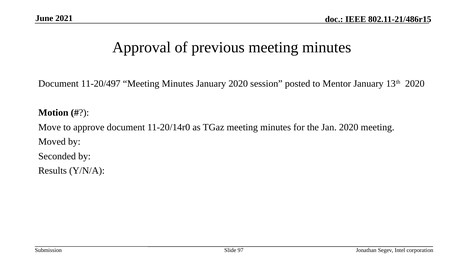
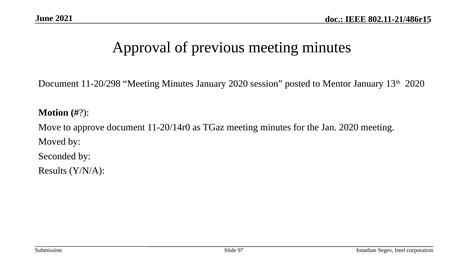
11-20/497: 11-20/497 -> 11-20/298 (101, 84)
